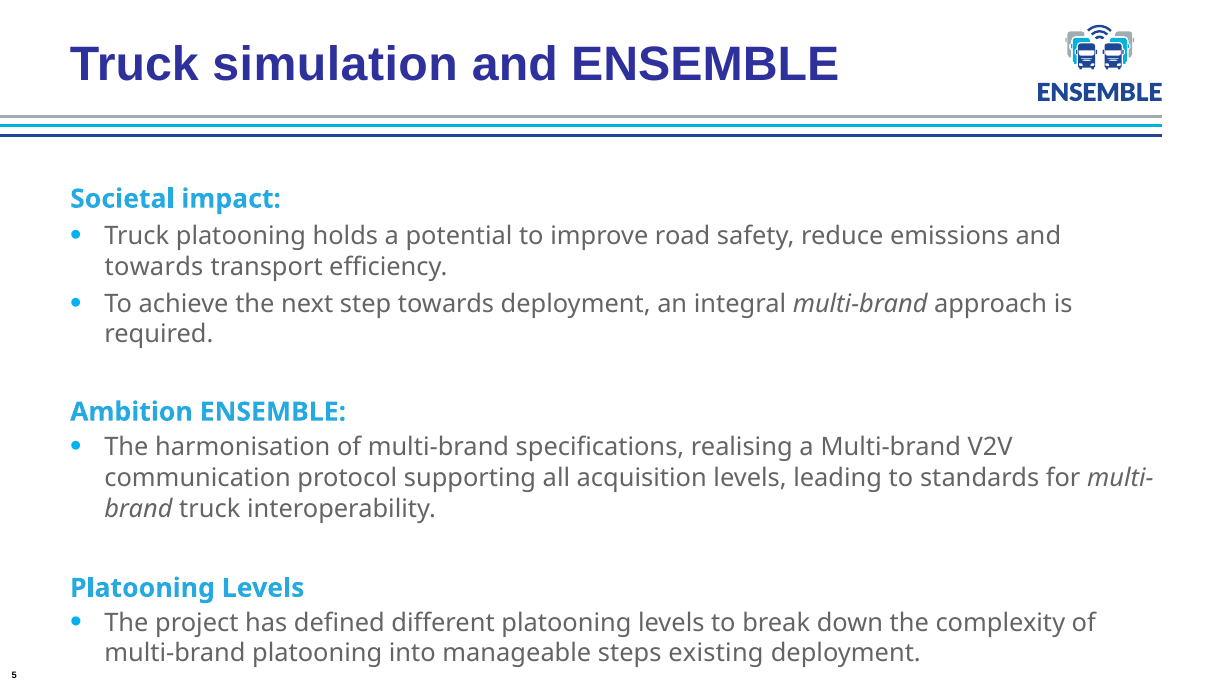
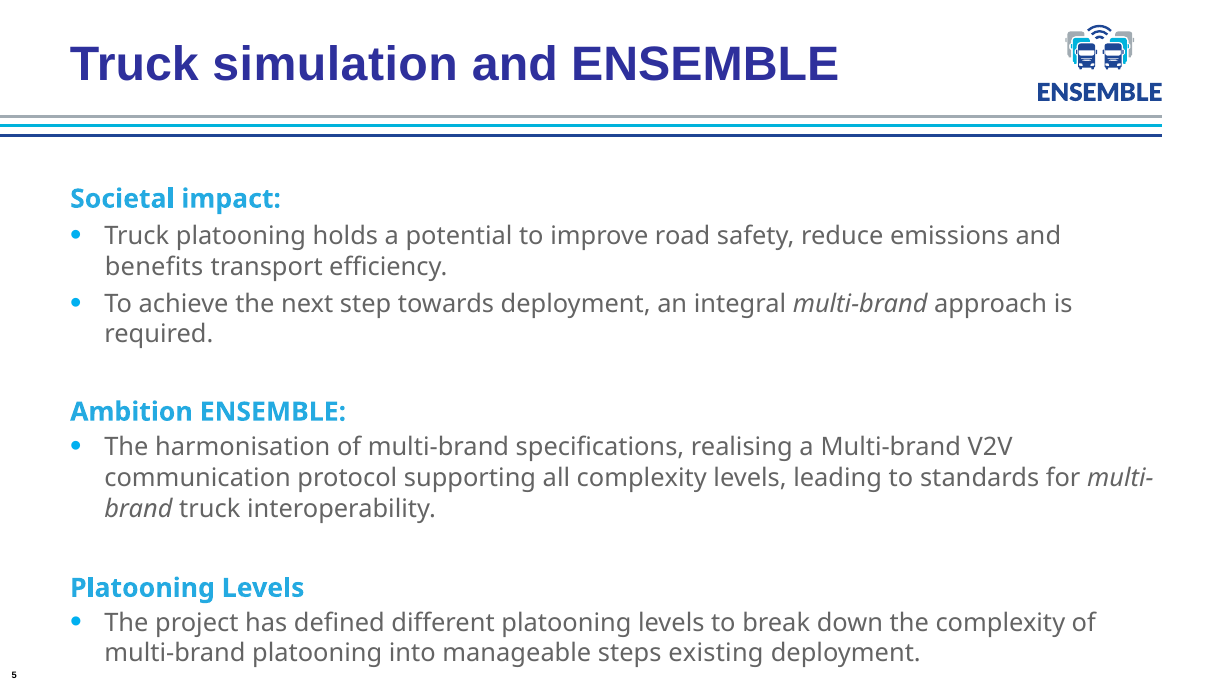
towards: towards -> benefits (154, 267)
all acquisition: acquisition -> complexity (642, 478)
